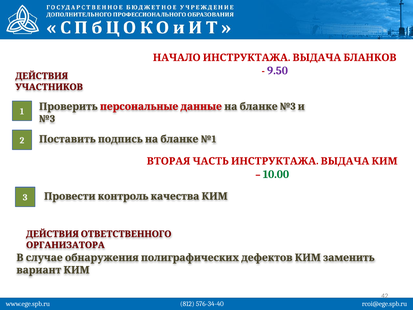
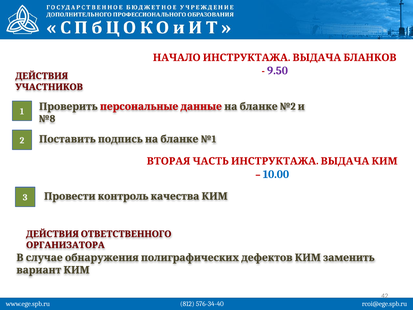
№3: №3 -> №2 (288, 106)
№3: №3 -> №8 (47, 119)
10.00 colour: green -> blue (276, 174)
